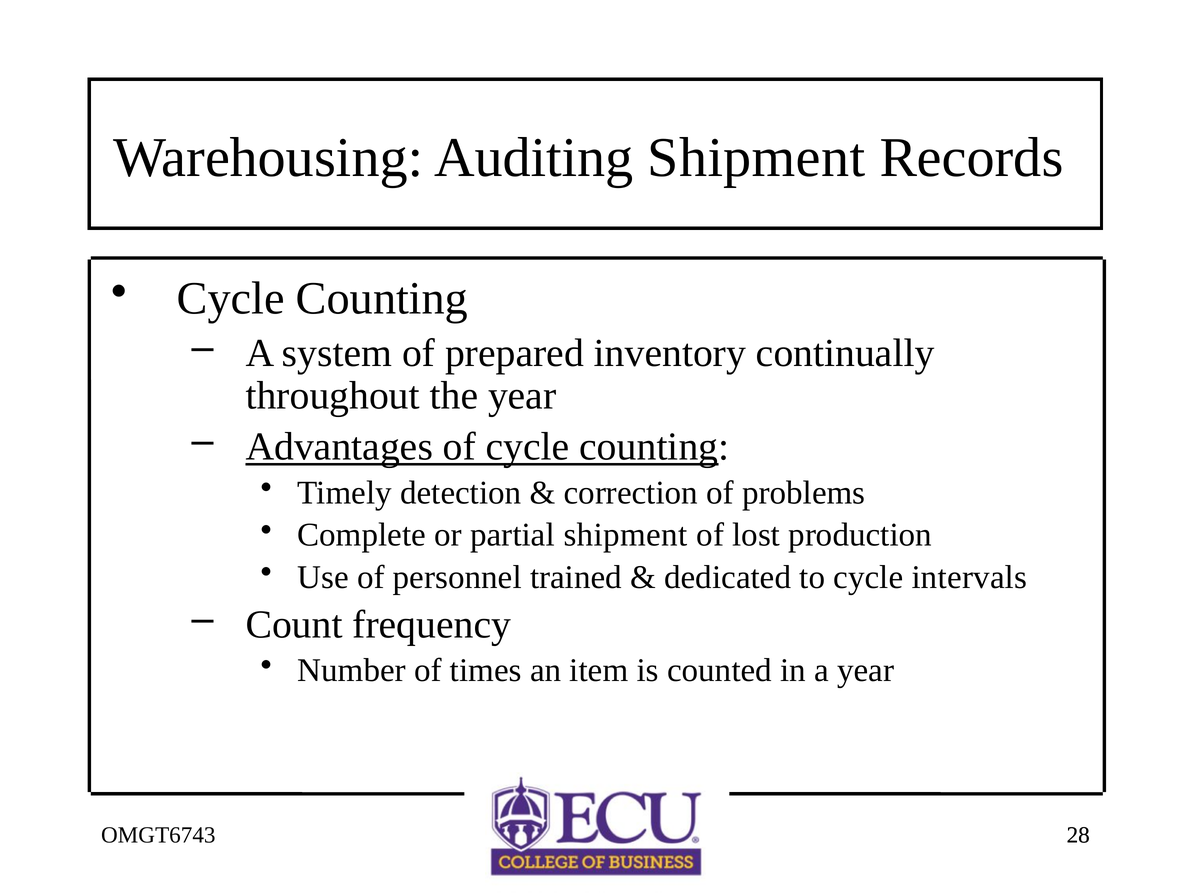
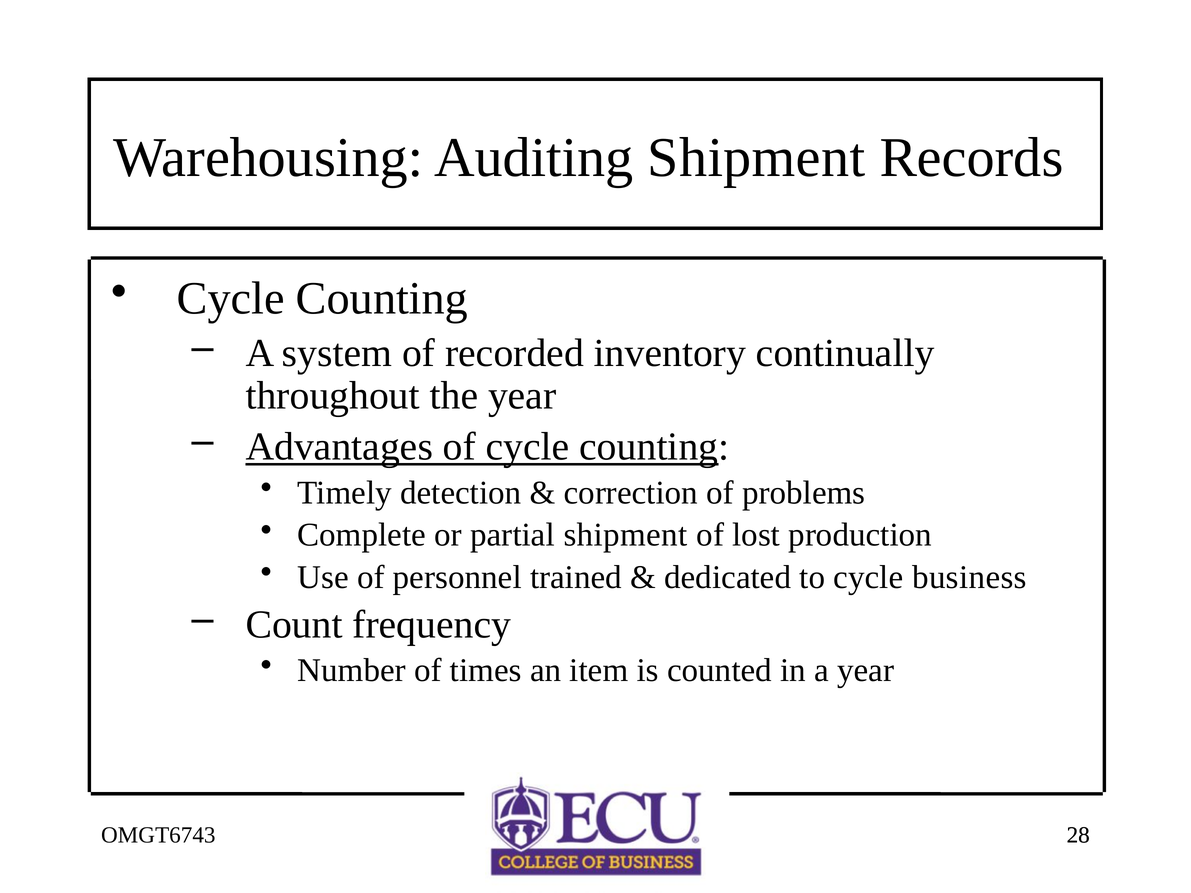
prepared: prepared -> recorded (515, 353)
intervals: intervals -> business (969, 577)
